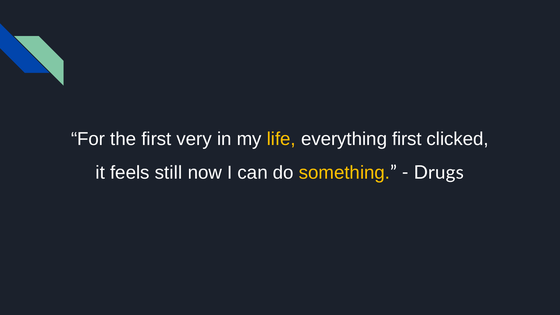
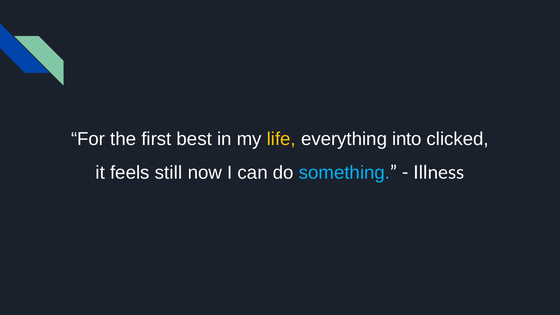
very: very -> best (194, 139)
everything first: first -> into (407, 139)
something colour: yellow -> light blue (344, 173)
Drugs: Drugs -> Illness (439, 173)
